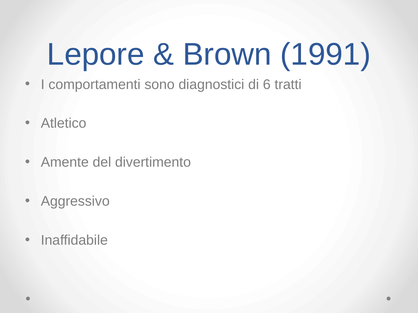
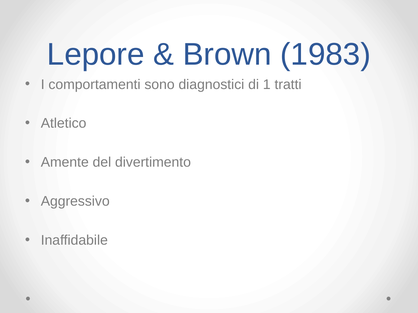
1991: 1991 -> 1983 (326, 54)
6: 6 -> 1 (267, 85)
